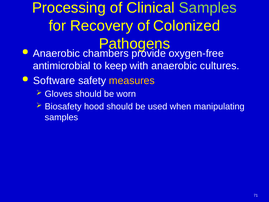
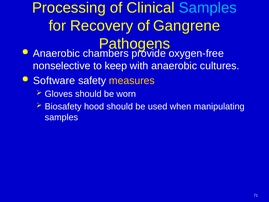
Samples colour: light green -> light blue (208, 8)
Colonized: Colonized -> Gangrene (187, 26)
antimicrobial: antimicrobial -> nonselective (62, 66)
